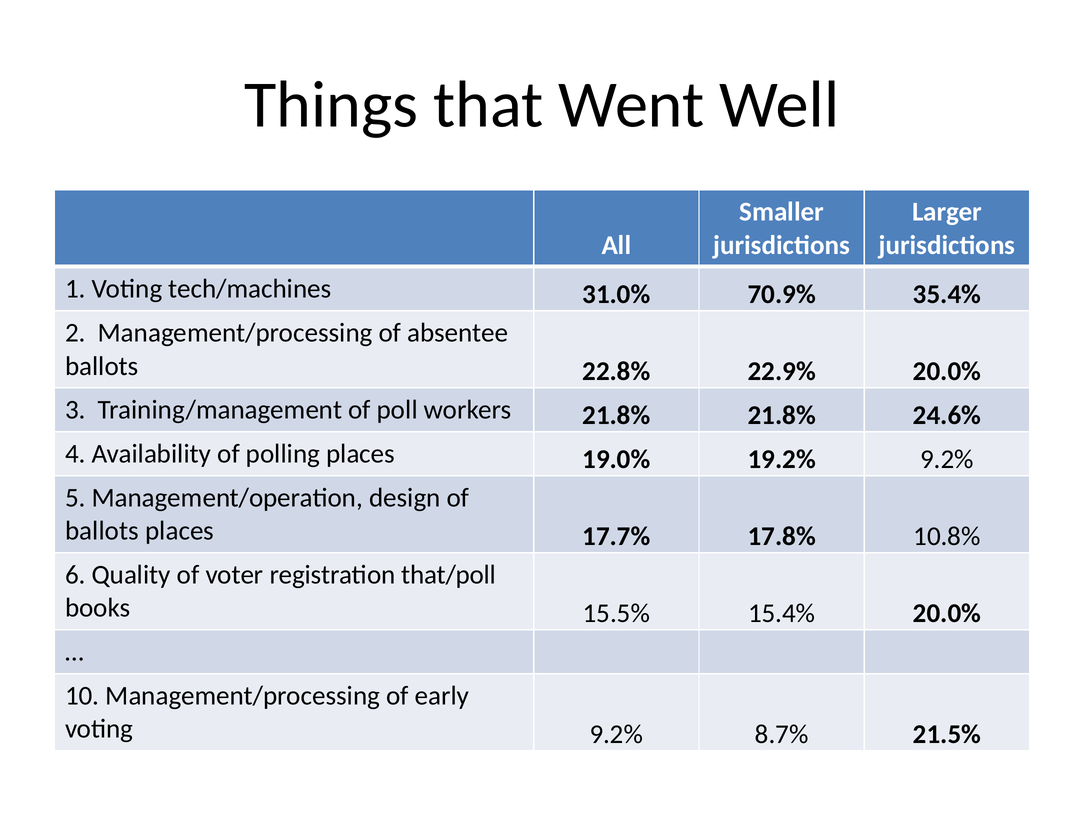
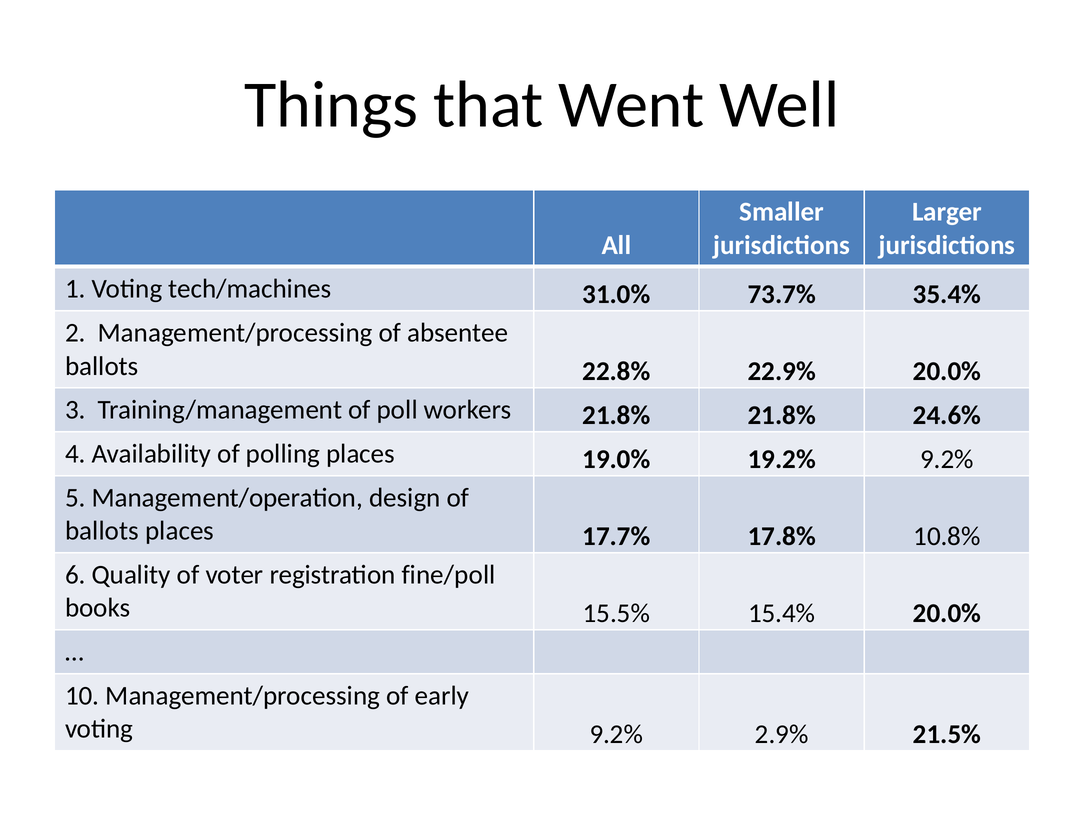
70.9%: 70.9% -> 73.7% (782, 294)
that/poll: that/poll -> fine/poll (449, 575)
8.7%: 8.7% -> 2.9% (782, 734)
